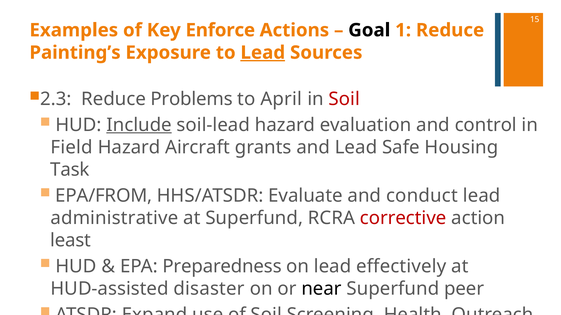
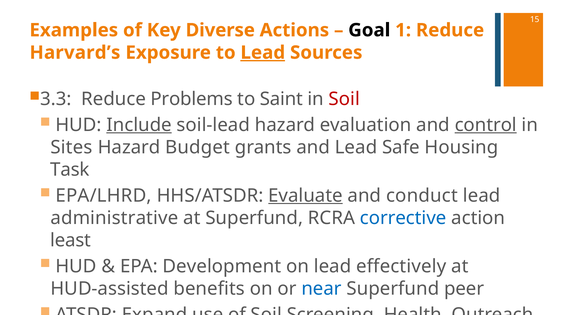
Enforce: Enforce -> Diverse (220, 30)
Painting’s: Painting’s -> Harvard’s (75, 53)
2.3: 2.3 -> 3.3 (56, 99)
April: April -> Saint (281, 99)
control underline: none -> present (486, 125)
Field: Field -> Sites (72, 148)
Aircraft: Aircraft -> Budget (197, 148)
EPA/FROM: EPA/FROM -> EPA/LHRD (104, 196)
Evaluate underline: none -> present (306, 196)
corrective colour: red -> blue (403, 218)
Preparedness: Preparedness -> Development (222, 267)
disaster: disaster -> benefits (209, 289)
near colour: black -> blue (322, 289)
